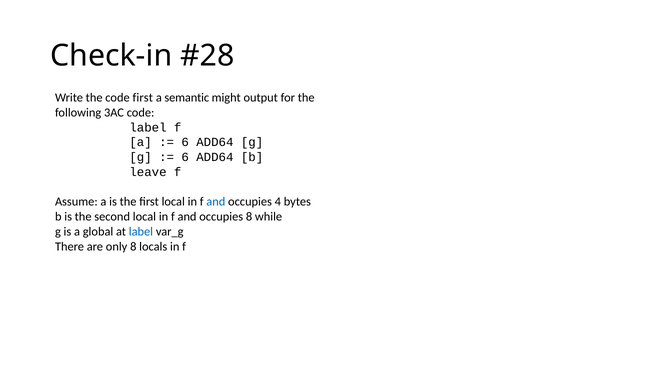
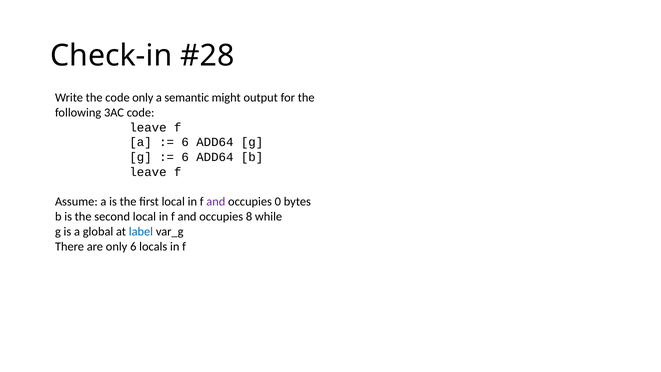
code first: first -> only (143, 98)
label: label -> leave (148, 127)
and colour: blue -> purple (216, 202)
4: 4 -> 0 (278, 202)
only 8: 8 -> 6 (133, 246)
